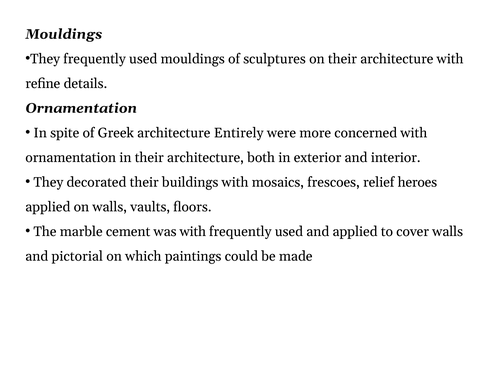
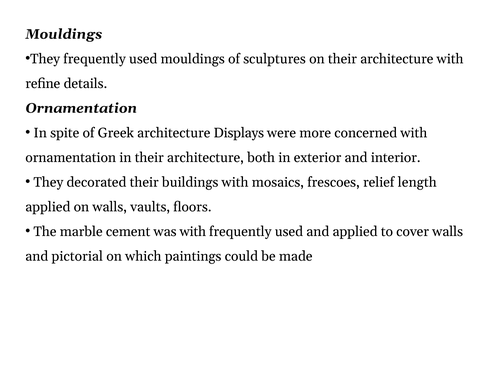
Entirely: Entirely -> Displays (239, 133)
heroes: heroes -> length (417, 182)
